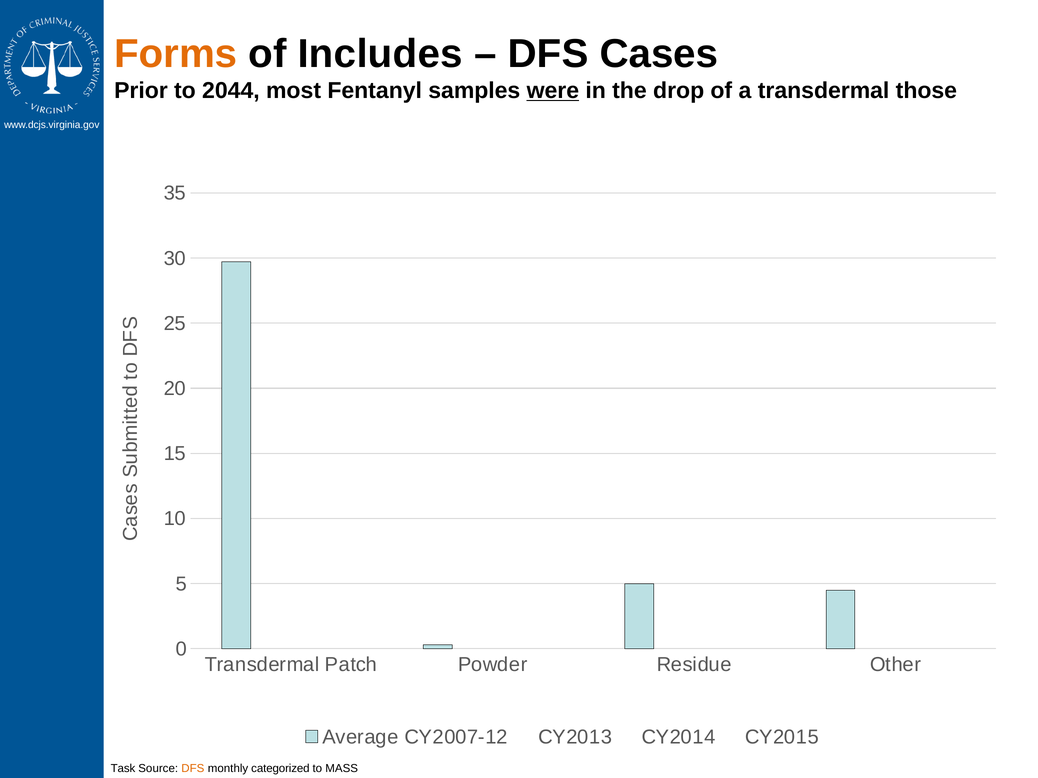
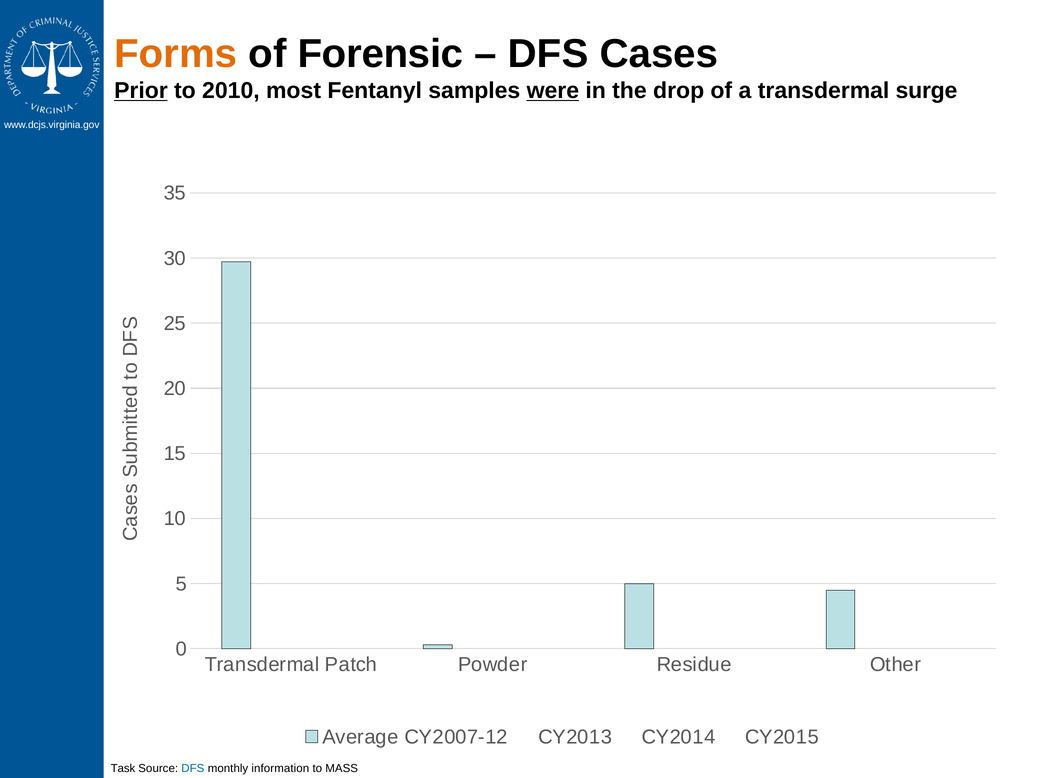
Includes: Includes -> Forensic (380, 54)
Prior underline: none -> present (141, 91)
2044: 2044 -> 2010 (231, 91)
those: those -> surge (926, 91)
DFS colour: orange -> blue (193, 769)
categorized: categorized -> information (280, 769)
